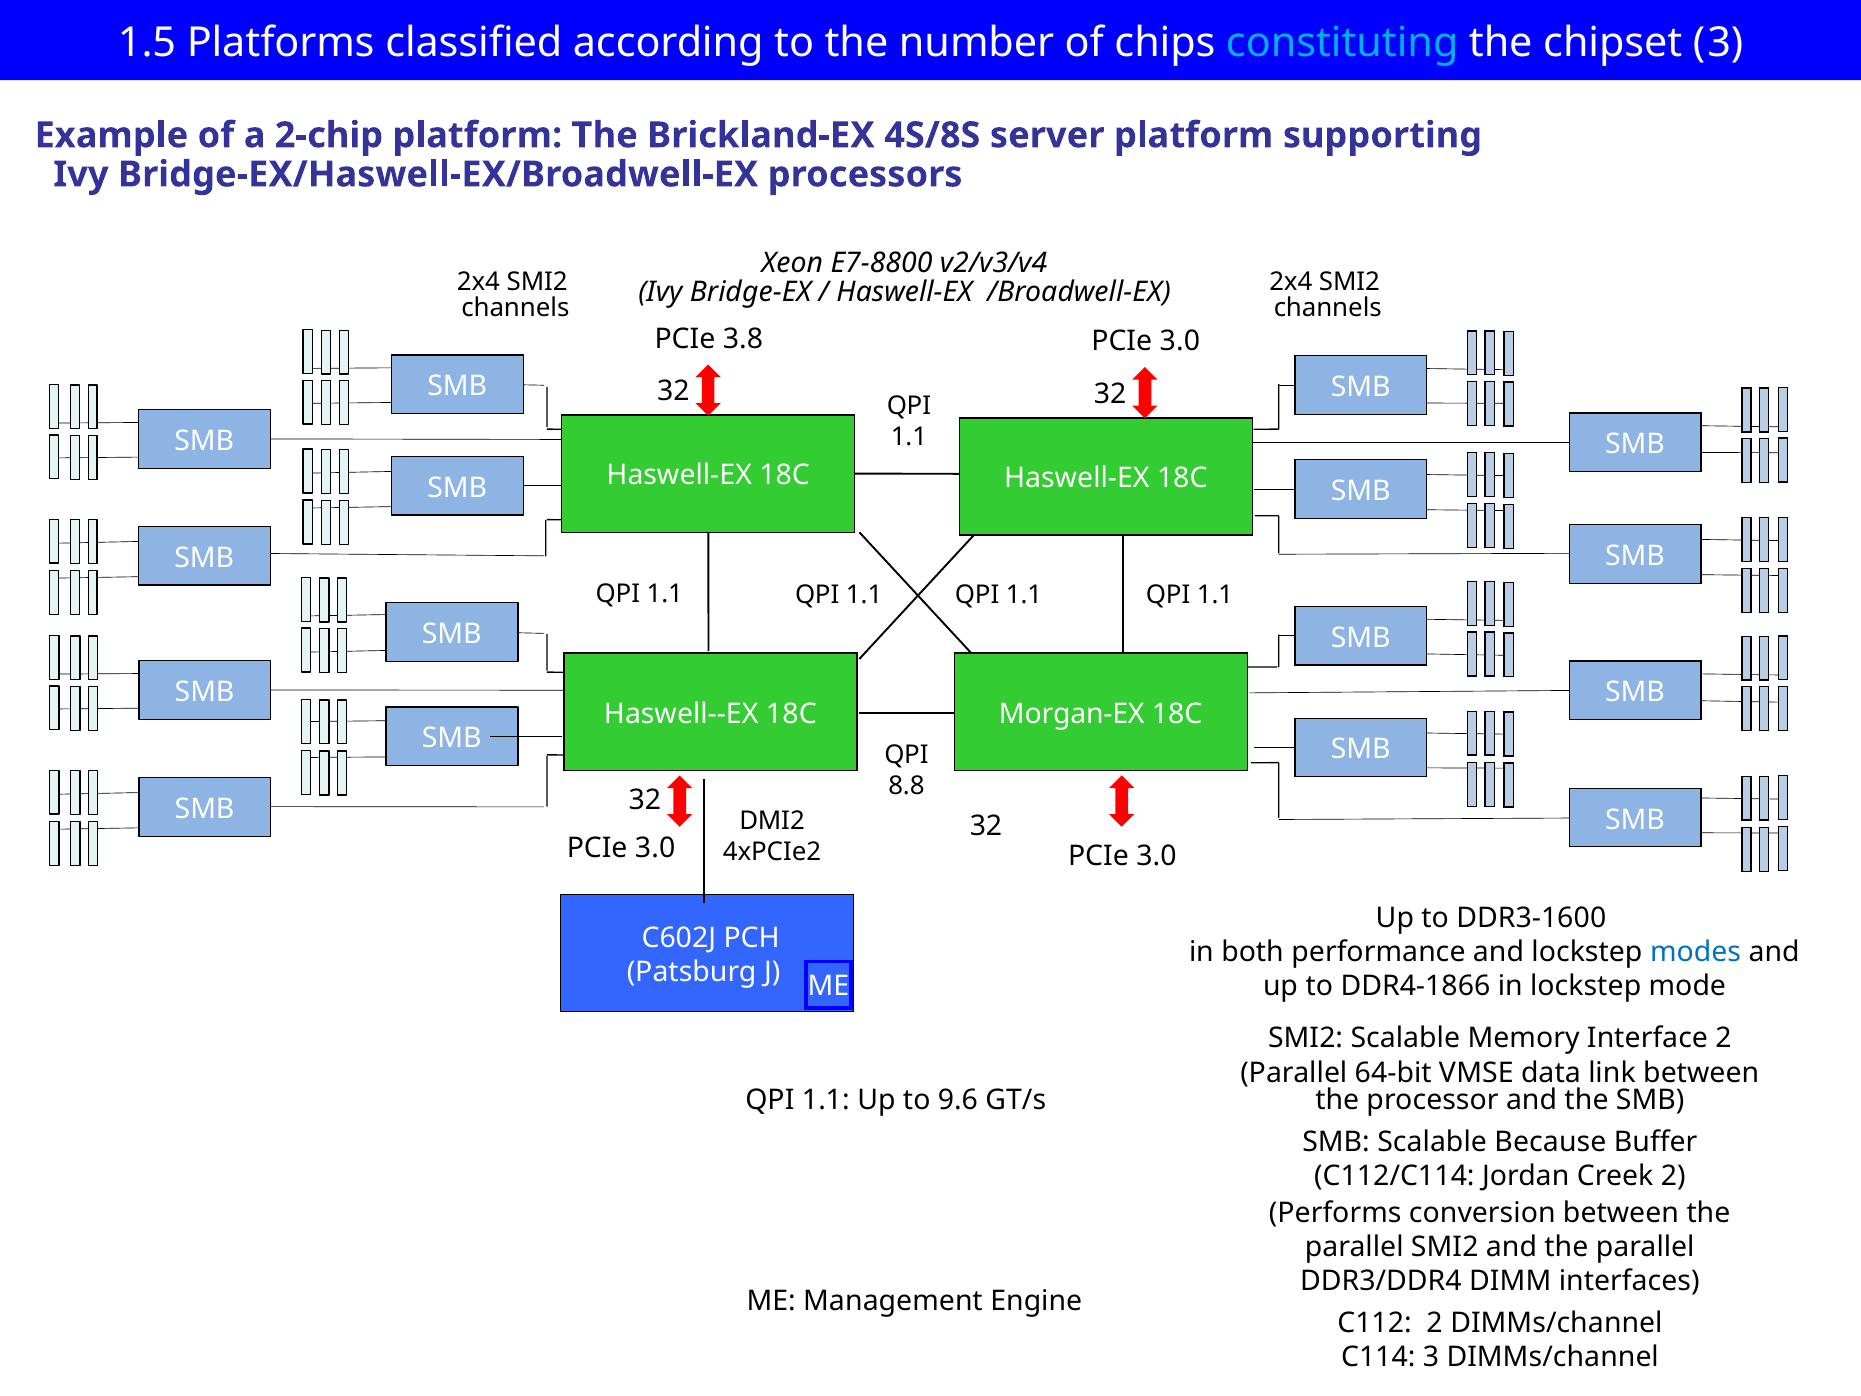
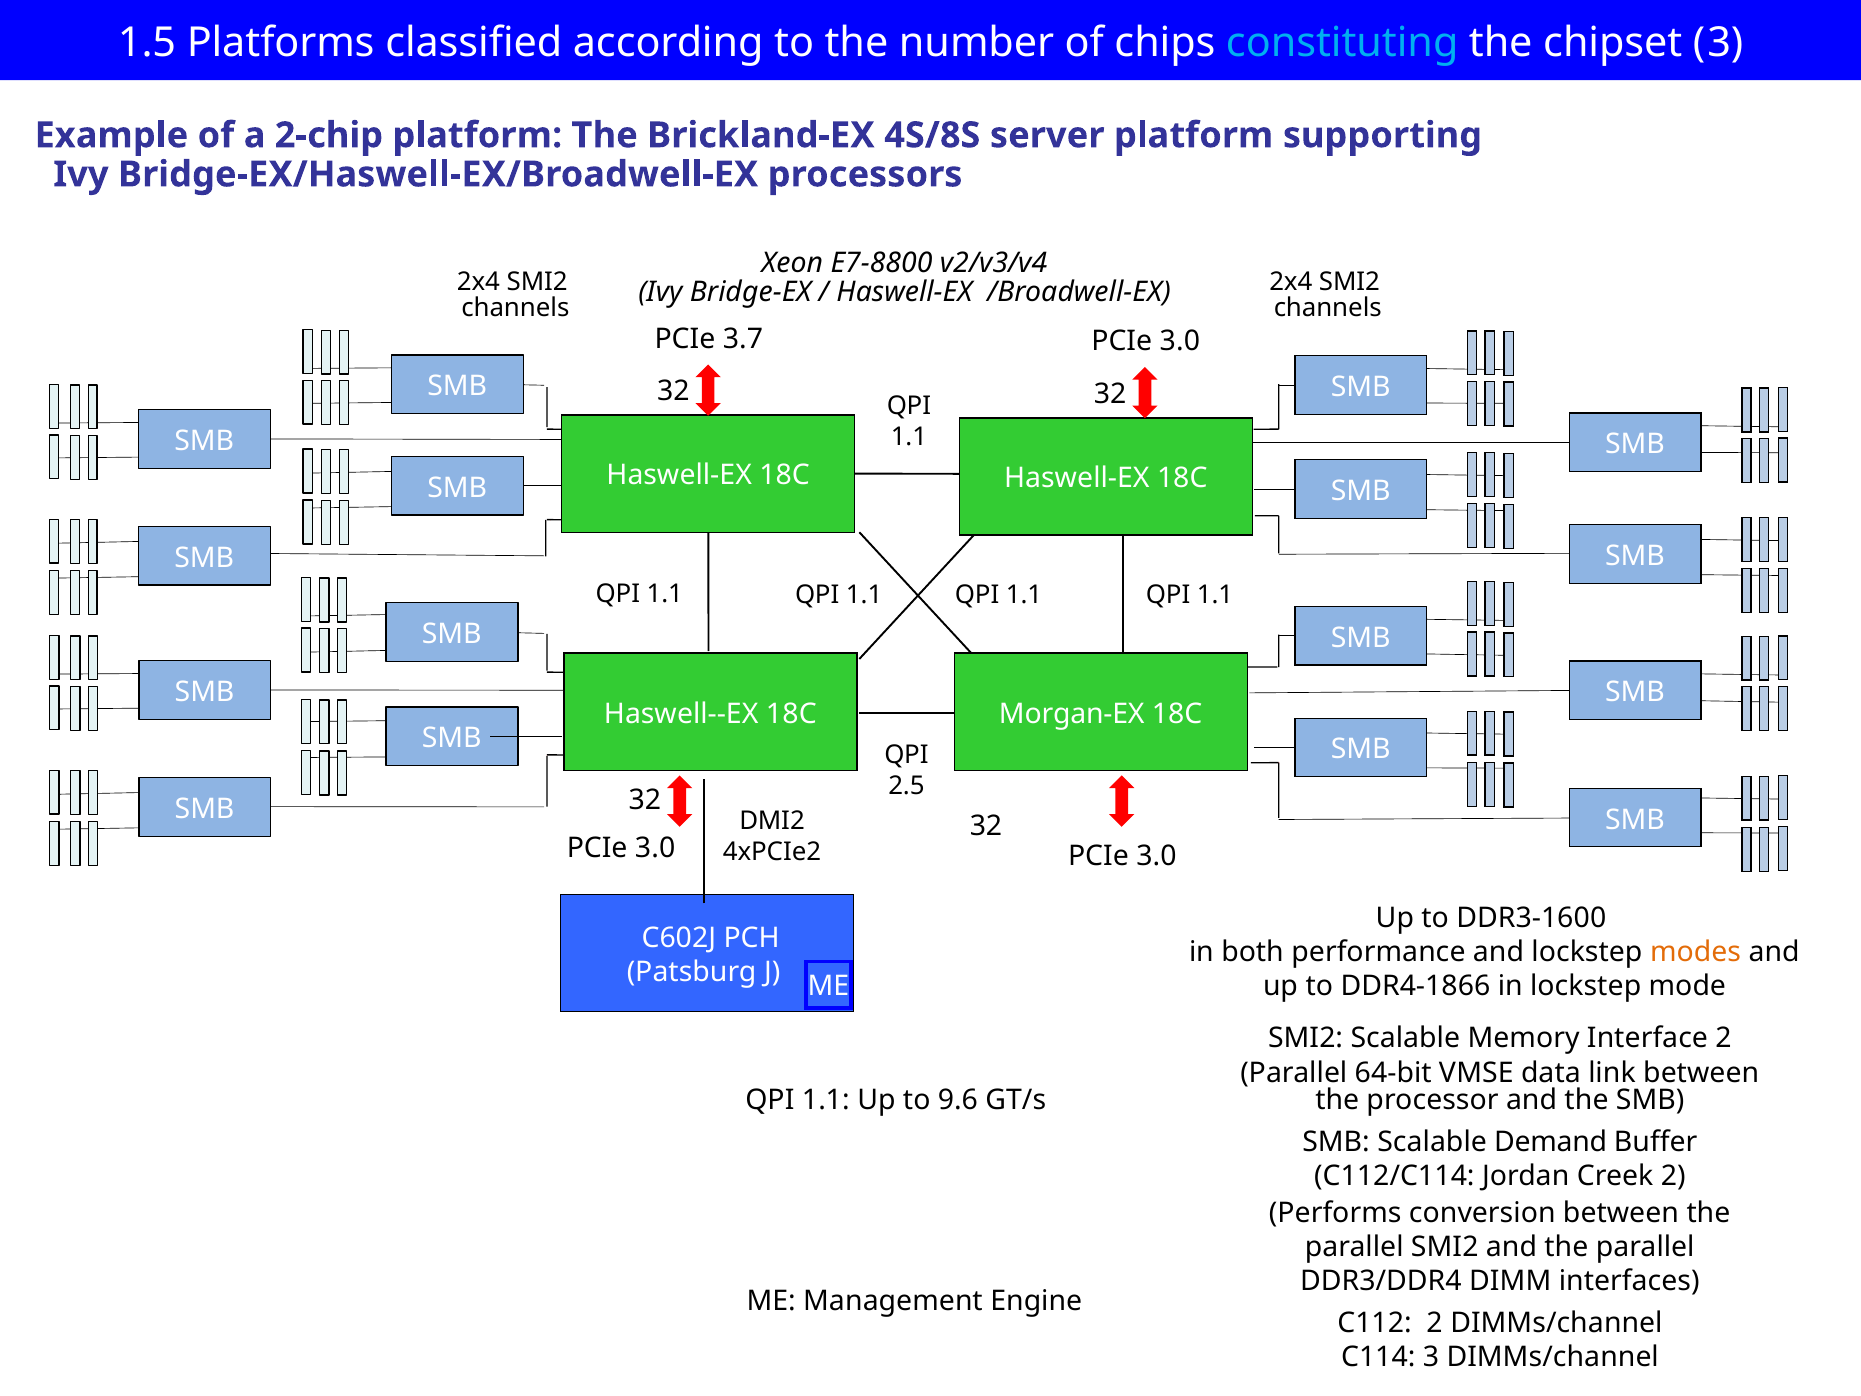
3.8: 3.8 -> 3.7 (743, 339)
8.8: 8.8 -> 2.5 (906, 785)
modes colour: blue -> orange (1696, 952)
Because: Because -> Demand (1551, 1142)
